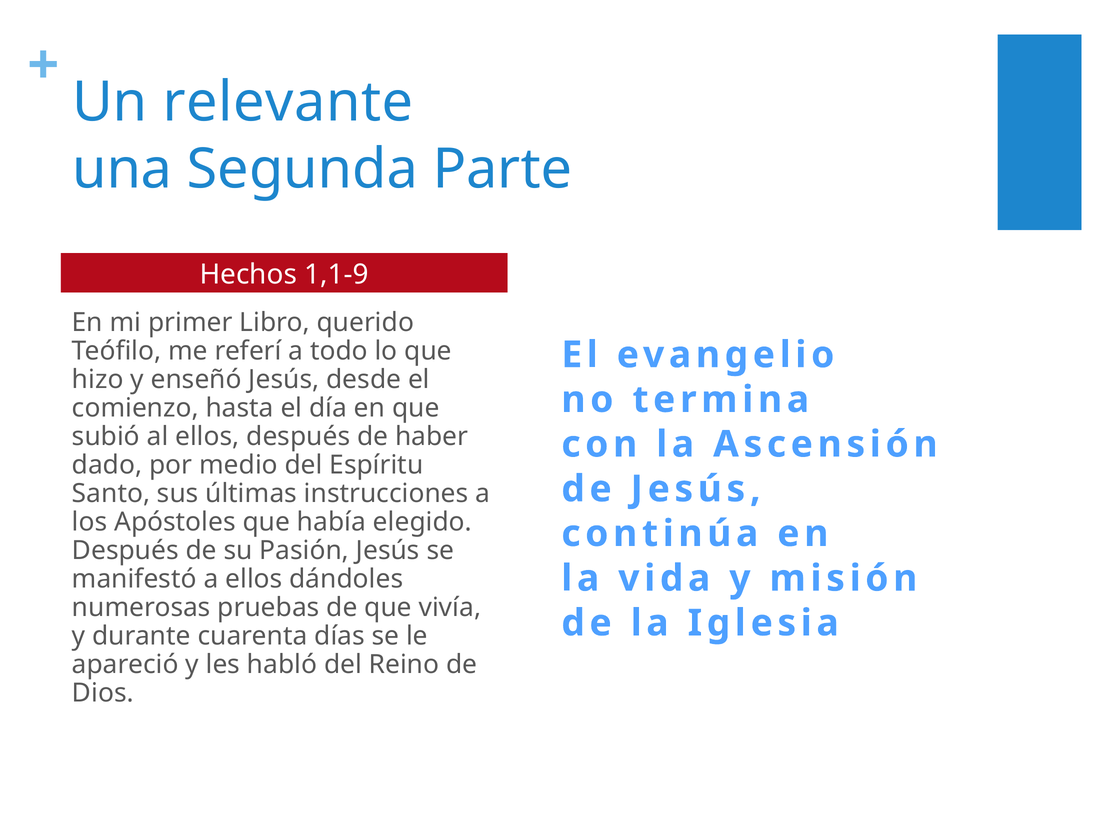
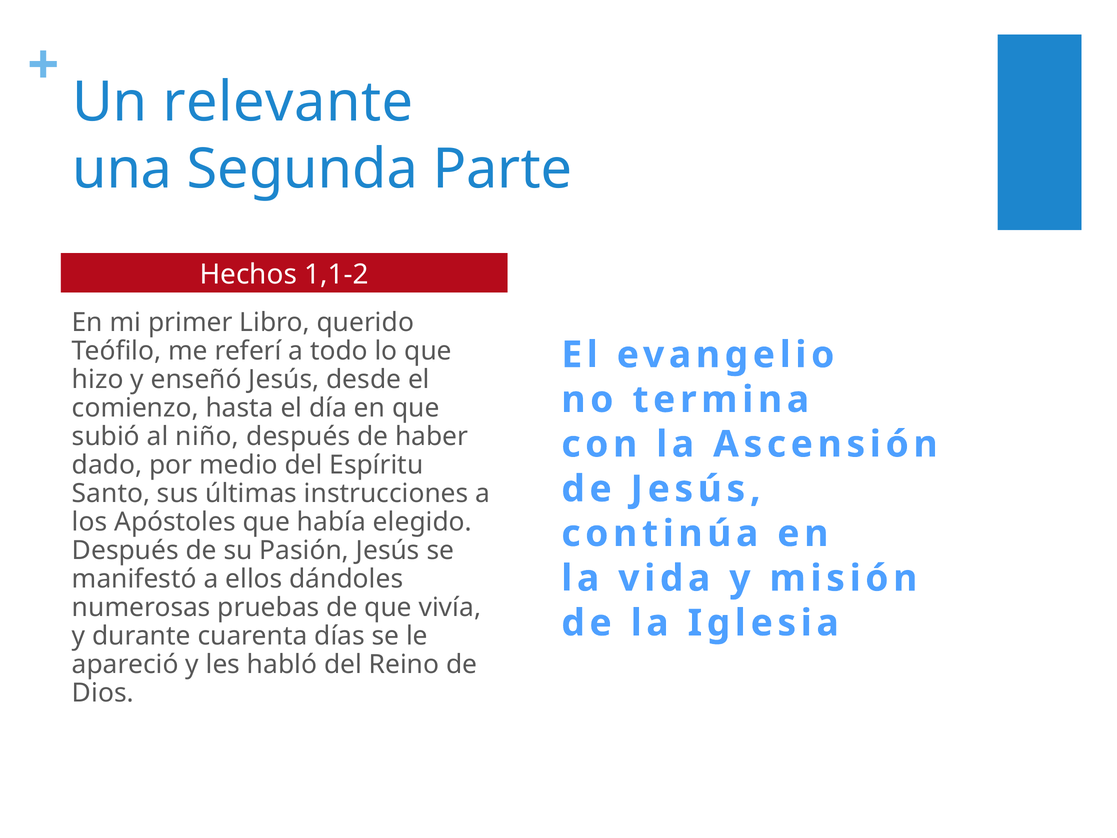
1,1-9: 1,1-9 -> 1,1-2 (336, 275)
al ellos: ellos -> niño (207, 436)
